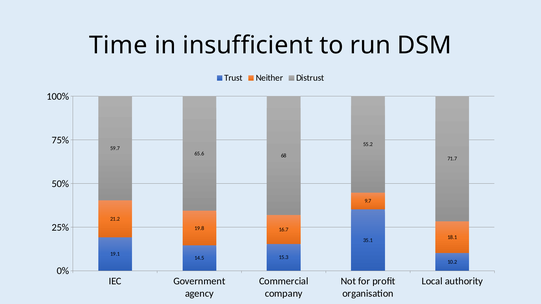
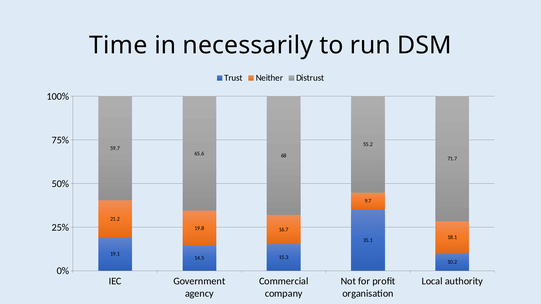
insufficient: insufficient -> necessarily (248, 45)
